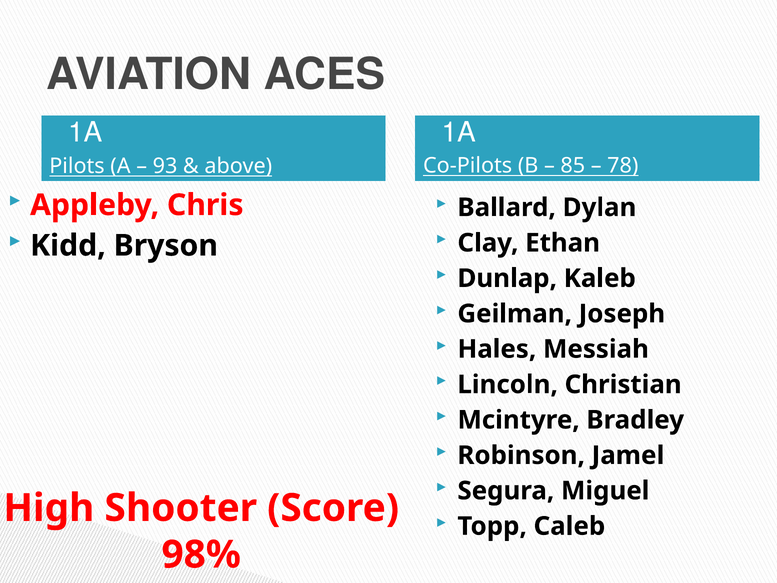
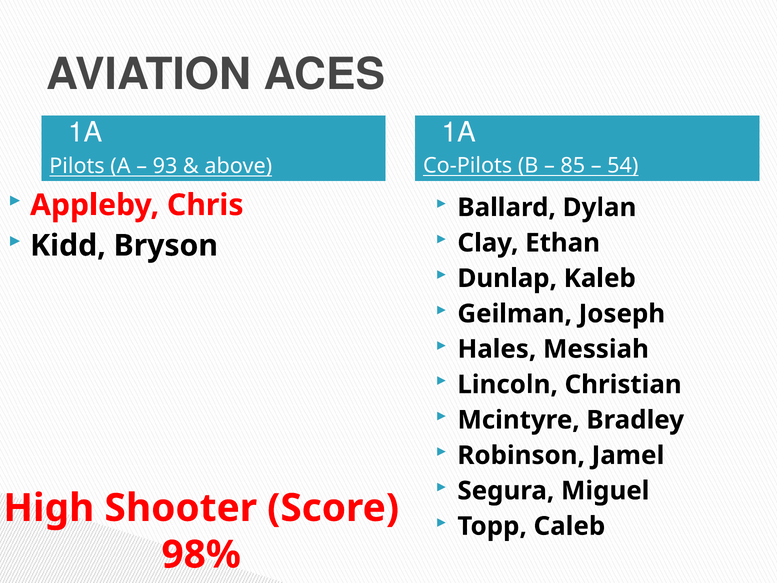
78: 78 -> 54 (623, 166)
